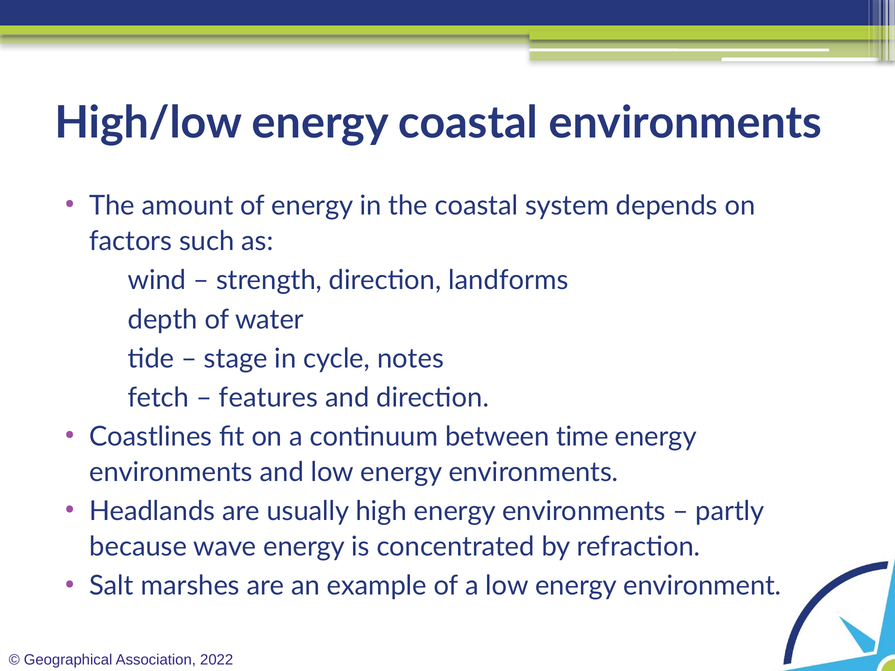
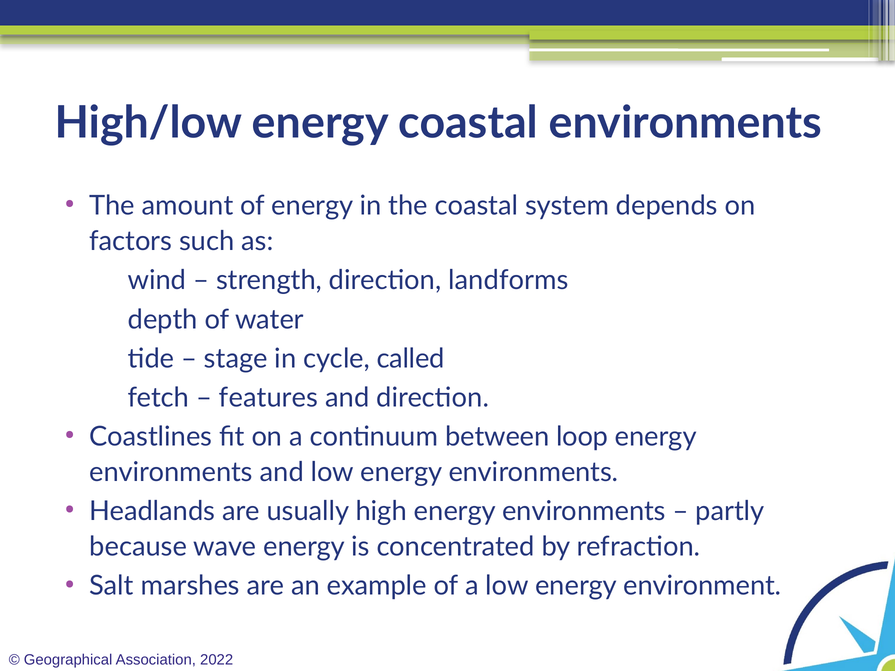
notes: notes -> called (411, 359)
time: time -> loop (582, 437)
